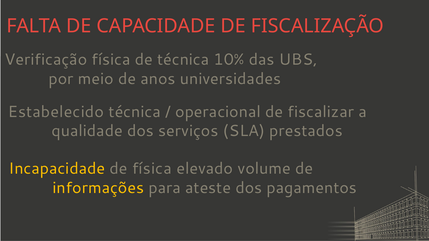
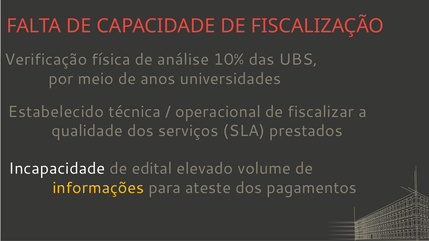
de técnica: técnica -> análise (183, 60)
Incapacidade colour: yellow -> white (57, 169)
de física: física -> edital (152, 169)
